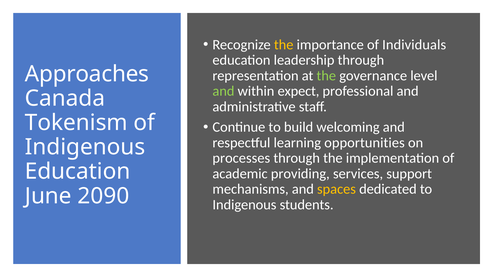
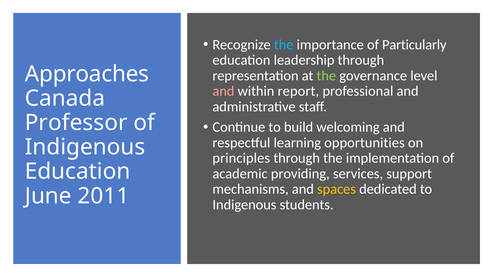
the colour: yellow -> light blue (284, 45)
Individuals: Individuals -> Particularly (414, 45)
and colour: light green -> pink (223, 91)
expect: expect -> report (298, 91)
Tokenism: Tokenism -> Professor (76, 123)
processes: processes -> principles (241, 158)
2090: 2090 -> 2011 (103, 196)
